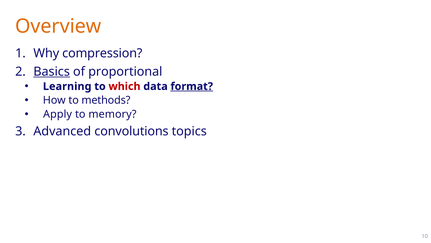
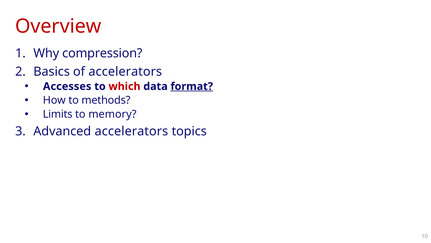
Overview colour: orange -> red (58, 26)
Basics underline: present -> none (52, 71)
of proportional: proportional -> accelerators (125, 71)
Learning: Learning -> Accesses (67, 86)
Apply: Apply -> Limits (58, 114)
Advanced convolutions: convolutions -> accelerators (131, 131)
